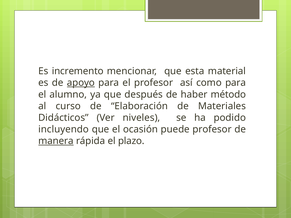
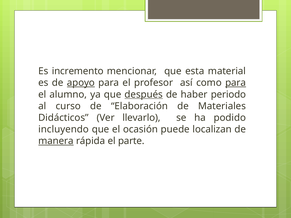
para underline: none -> present (236, 83)
después underline: none -> present (144, 95)
método: método -> periodo (228, 95)
niveles: niveles -> llevarlo (141, 118)
puede profesor: profesor -> localizan (212, 129)
plazo: plazo -> parte (131, 141)
